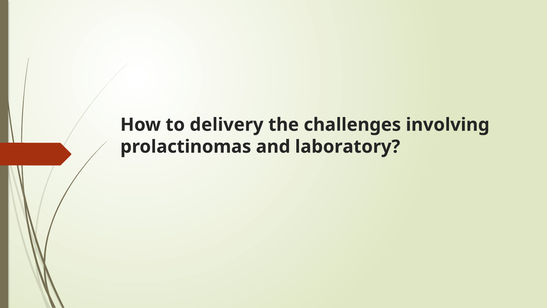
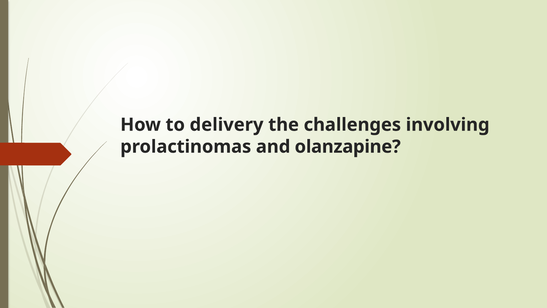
laboratory: laboratory -> olanzapine (348, 147)
